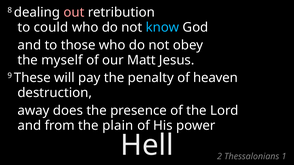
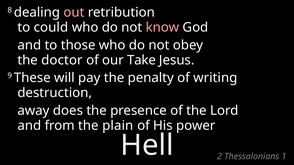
know colour: light blue -> pink (162, 27)
myself: myself -> doctor (62, 60)
Matt: Matt -> Take (141, 60)
heaven: heaven -> writing (215, 78)
